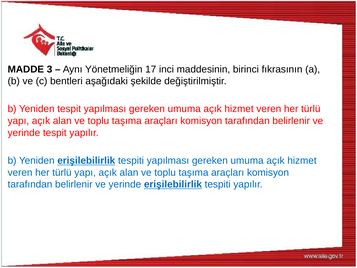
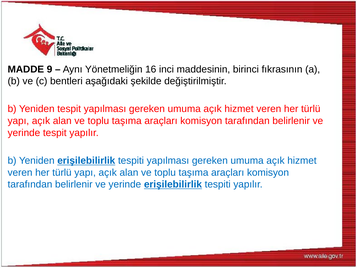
3: 3 -> 9 (50, 69)
17: 17 -> 16 (151, 69)
